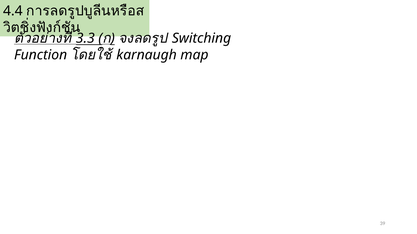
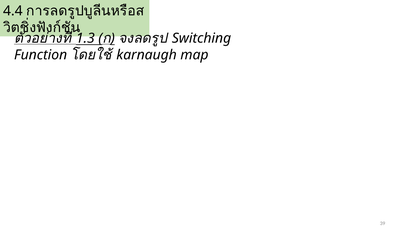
3.3: 3.3 -> 1.3 (85, 38)
